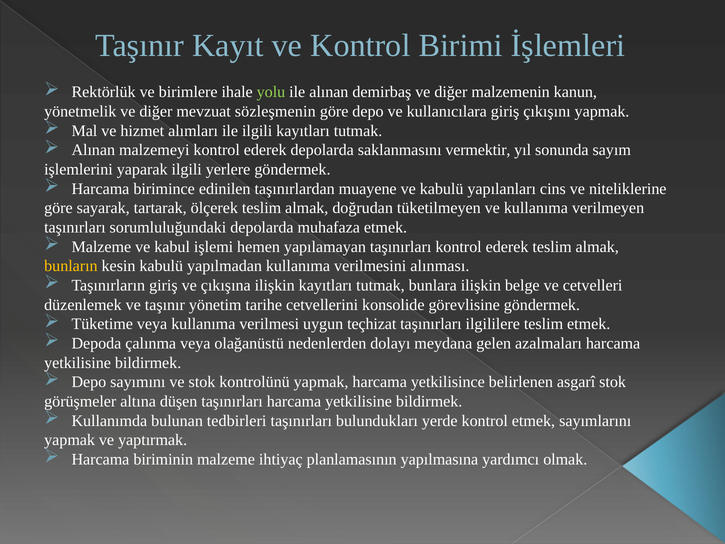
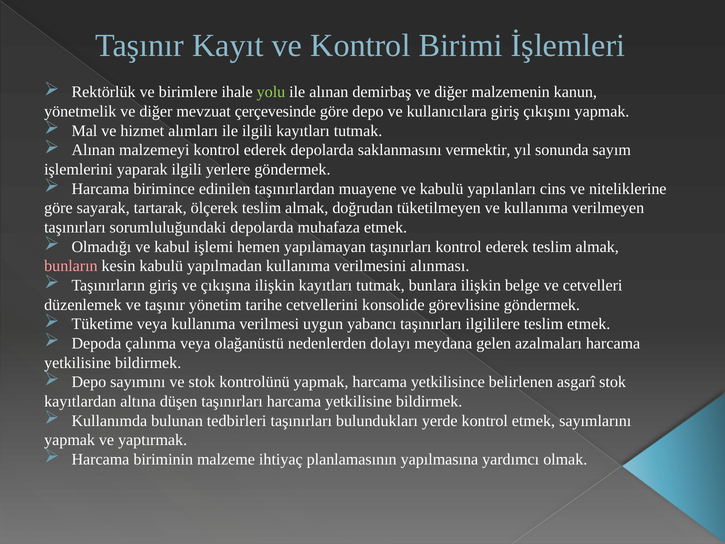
sözleşmenin: sözleşmenin -> çerçevesinde (275, 111)
Malzeme: Malzeme -> Olmadığı (101, 247)
bunların colour: yellow -> pink (71, 266)
teçhizat: teçhizat -> yabancı (372, 324)
görüşmeler: görüşmeler -> kayıtlardan (80, 401)
